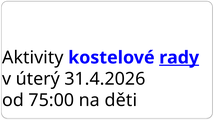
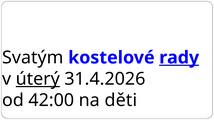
Aktivity: Aktivity -> Svatým (33, 58)
úterý underline: none -> present (38, 79)
75:00: 75:00 -> 42:00 (51, 101)
